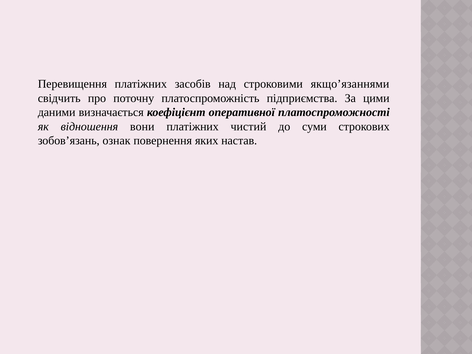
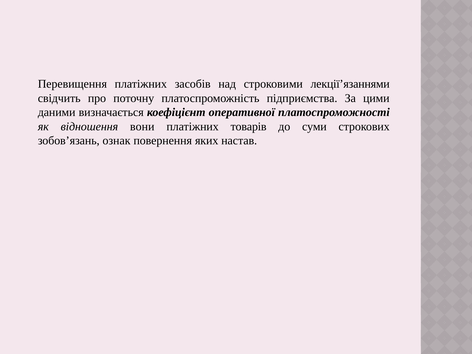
якщо’язаннями: якщо’язаннями -> лекції’язаннями (350, 84)
чистий: чистий -> товарів (249, 126)
